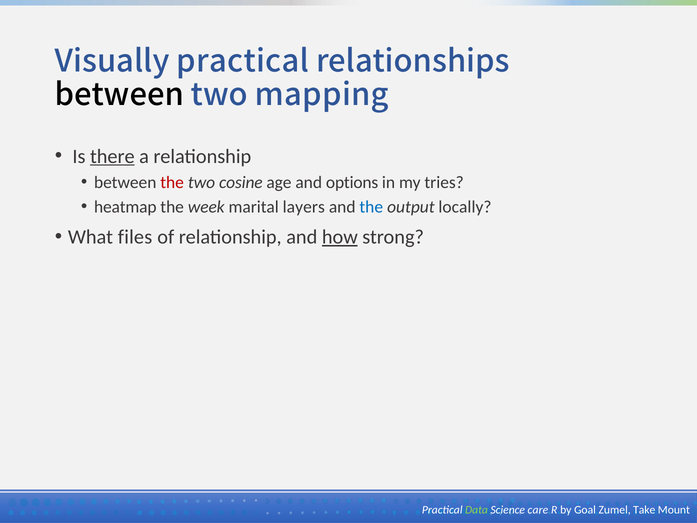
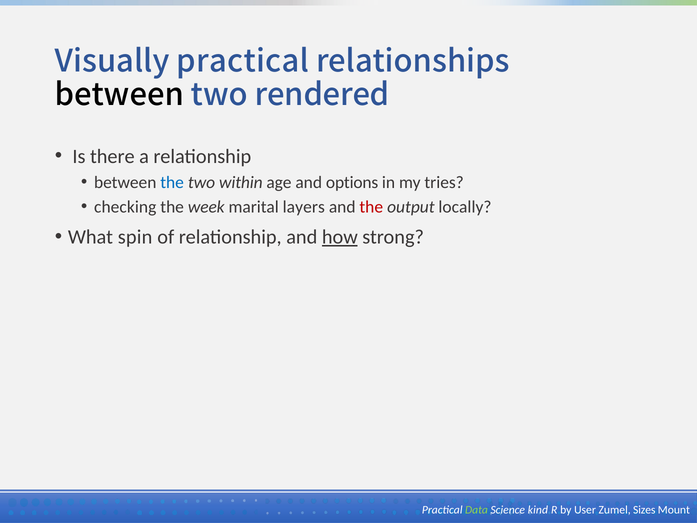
mapping: mapping -> rendered (322, 95)
there underline: present -> none (112, 156)
the colour: red -> blue (172, 182)
cosine: cosine -> within (241, 182)
heatmap: heatmap -> checking (125, 207)
the colour: blue -> red (371, 207)
files: files -> spin (135, 237)
care: care -> kind (538, 510)
Goal: Goal -> User (585, 510)
Take: Take -> Sizes (644, 510)
